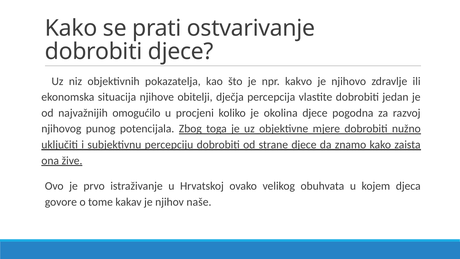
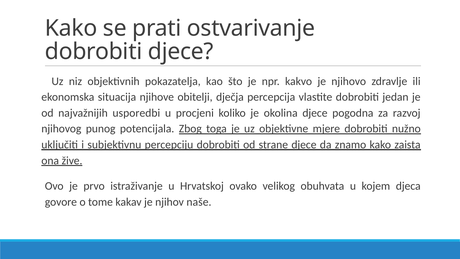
omogućilo: omogućilo -> usporedbi (136, 113)
